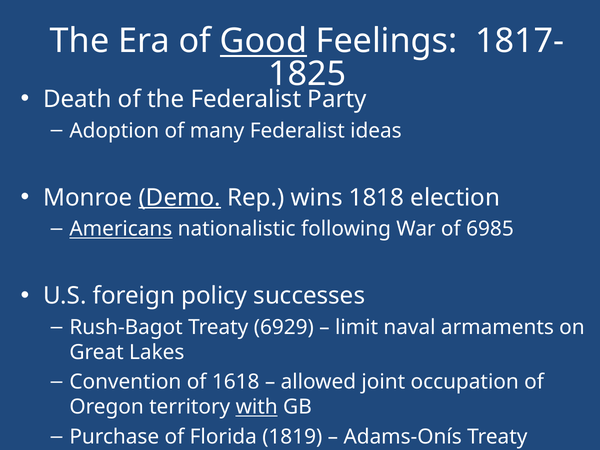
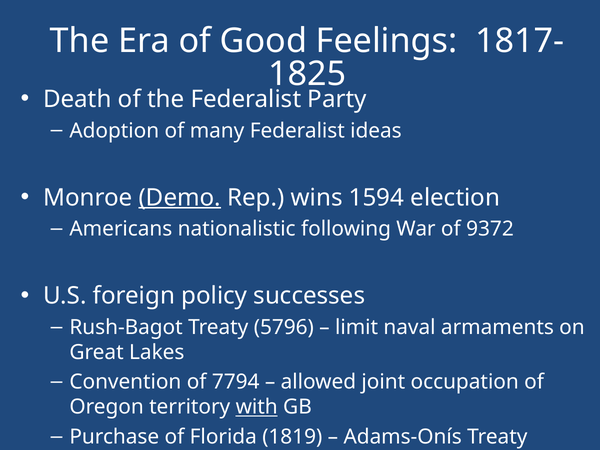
Good underline: present -> none (263, 41)
1818: 1818 -> 1594 (376, 198)
Americans underline: present -> none (121, 229)
6985: 6985 -> 9372 (490, 229)
6929: 6929 -> 5796 (284, 327)
1618: 1618 -> 7794 (236, 382)
